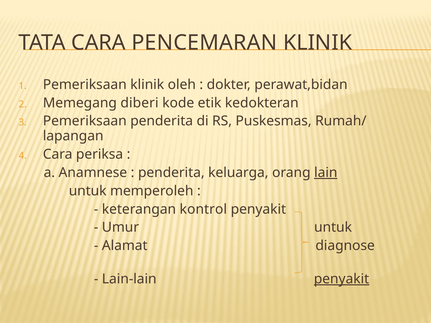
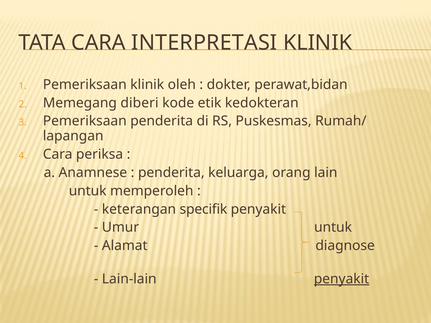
PENCEMARAN: PENCEMARAN -> INTERPRETASI (204, 43)
lain underline: present -> none (326, 173)
kontrol: kontrol -> specifik (203, 209)
